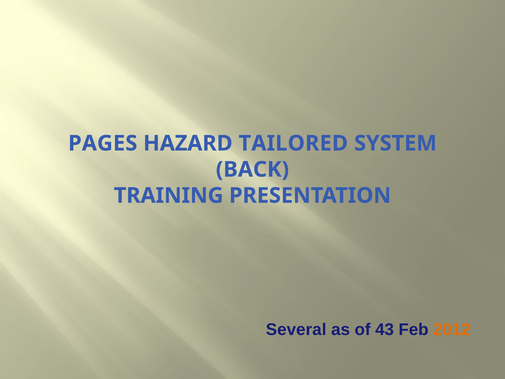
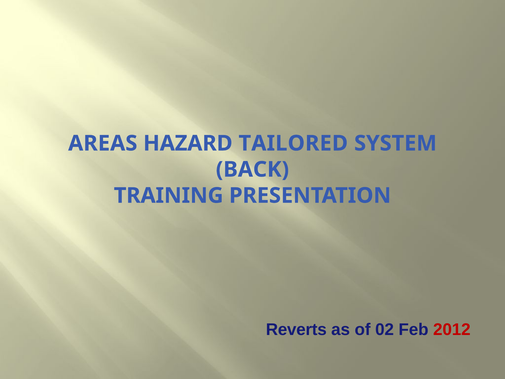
PAGES: PAGES -> AREAS (103, 143)
Several: Several -> Reverts (296, 329)
43: 43 -> 02 (385, 329)
2012 colour: orange -> red (452, 329)
